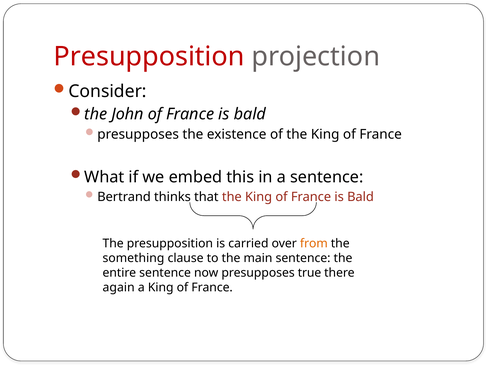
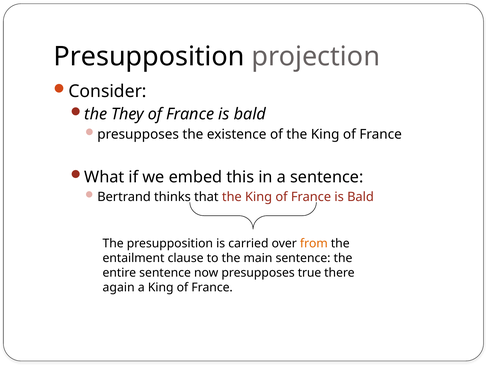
Presupposition colour: red -> black (149, 56)
John: John -> They (128, 114)
something: something -> entailment (133, 258)
